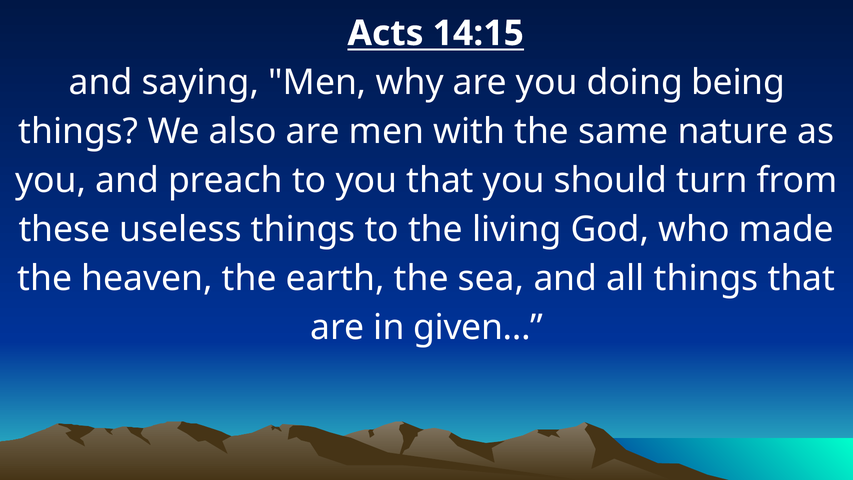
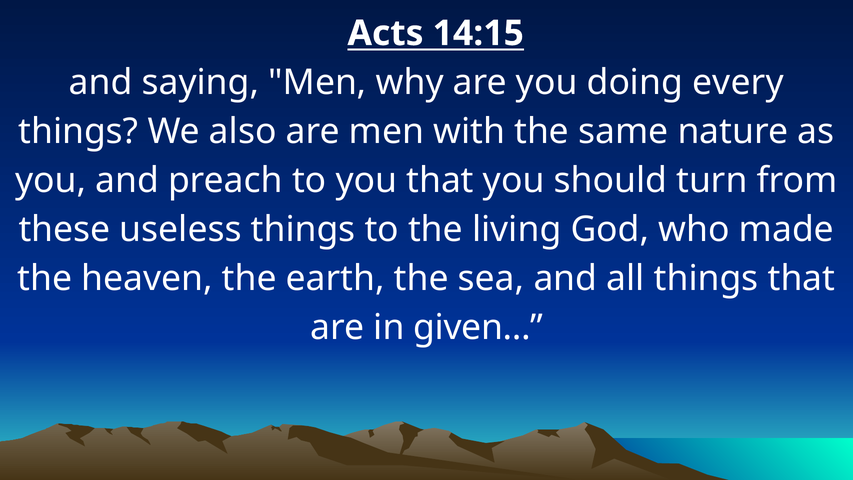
being: being -> every (738, 82)
